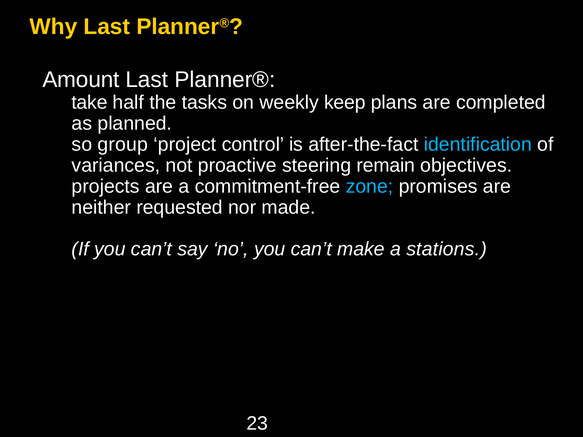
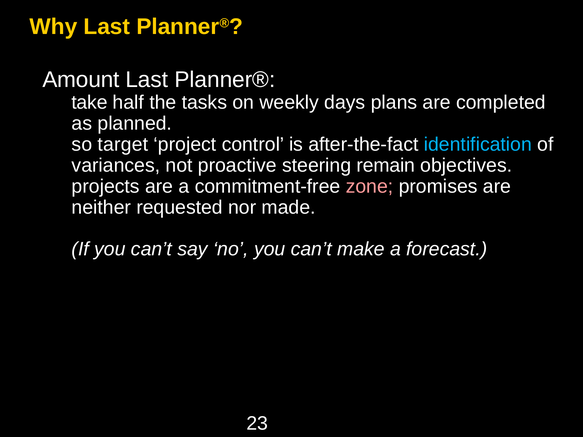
keep: keep -> days (345, 103)
group: group -> target (123, 144)
zone colour: light blue -> pink (370, 186)
stations: stations -> forecast (447, 249)
